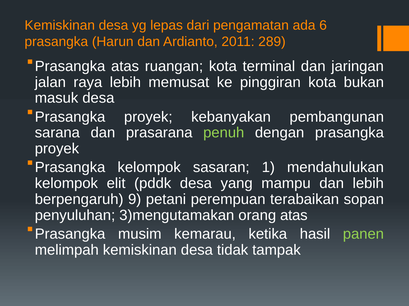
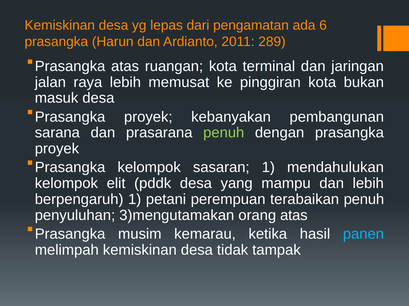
berpengaruh 9: 9 -> 1 (135, 200)
terabaikan sopan: sopan -> penuh (364, 200)
panen colour: light green -> light blue (363, 234)
